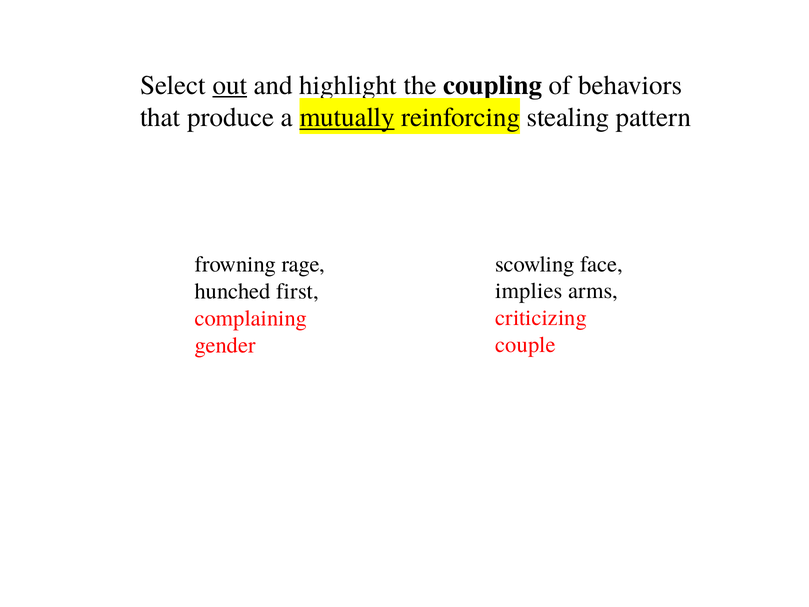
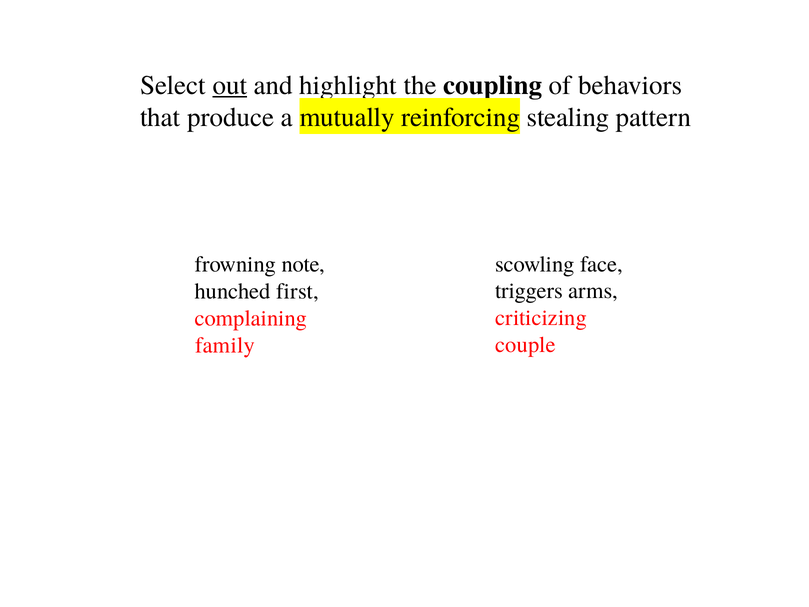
mutually underline: present -> none (347, 117)
rage: rage -> note (303, 264)
implies: implies -> triggers (529, 291)
gender: gender -> family (225, 345)
